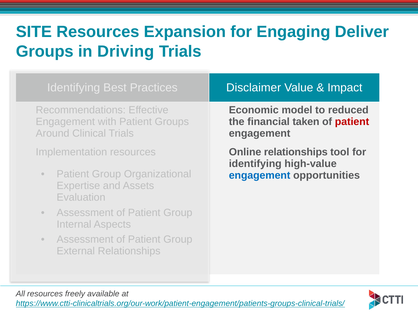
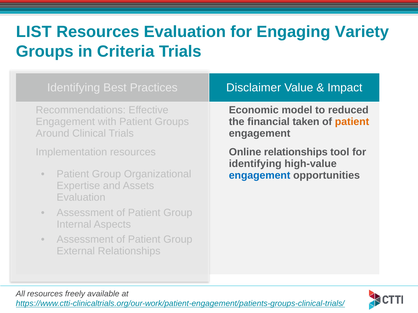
SITE: SITE -> LIST (34, 32)
Resources Expansion: Expansion -> Evaluation (185, 32)
Deliver: Deliver -> Variety (362, 32)
Driving: Driving -> Criteria (126, 51)
patient colour: red -> orange (352, 122)
